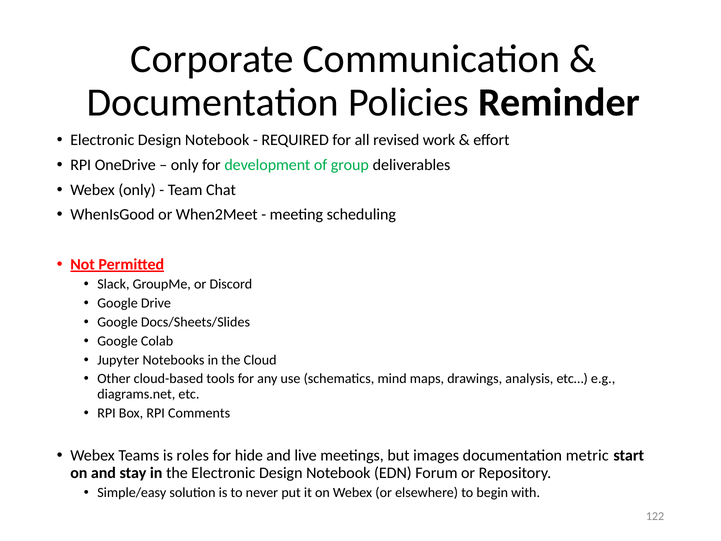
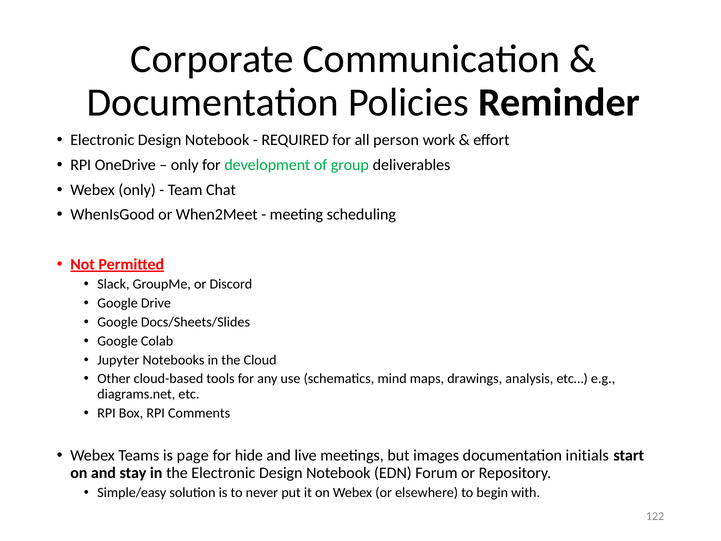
revised: revised -> person (396, 140)
roles: roles -> page (193, 455)
metric: metric -> initials (587, 455)
